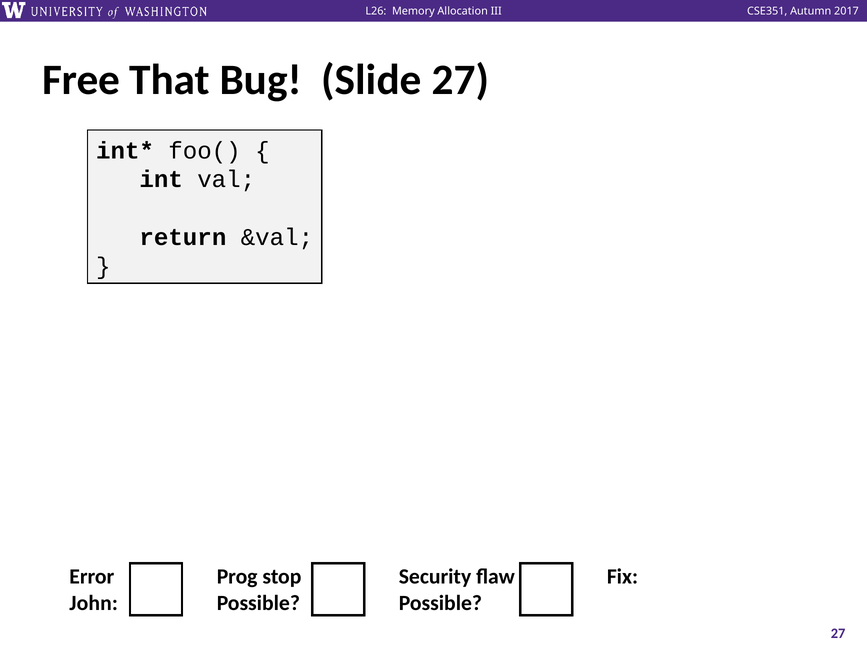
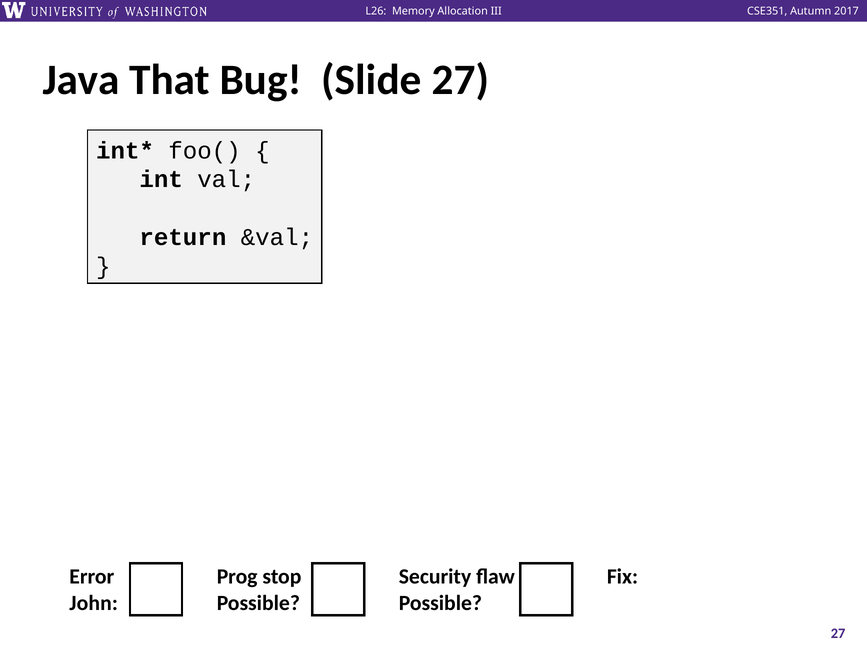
Free: Free -> Java (81, 80)
